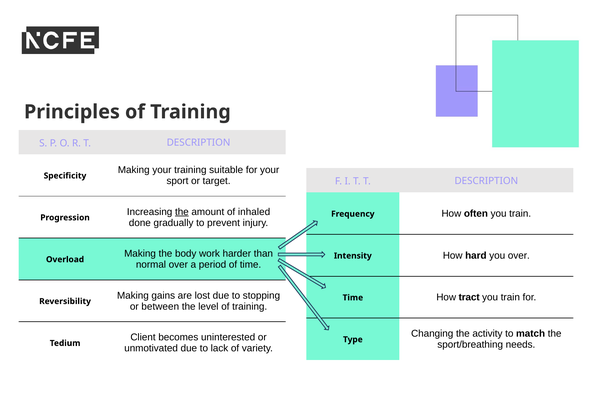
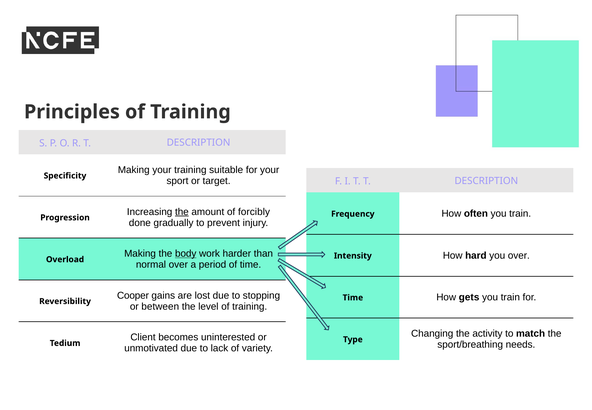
inhaled: inhaled -> forcibly (254, 212)
body underline: none -> present (186, 254)
Making: Making -> Cooper (133, 295)
tract: tract -> gets (469, 297)
